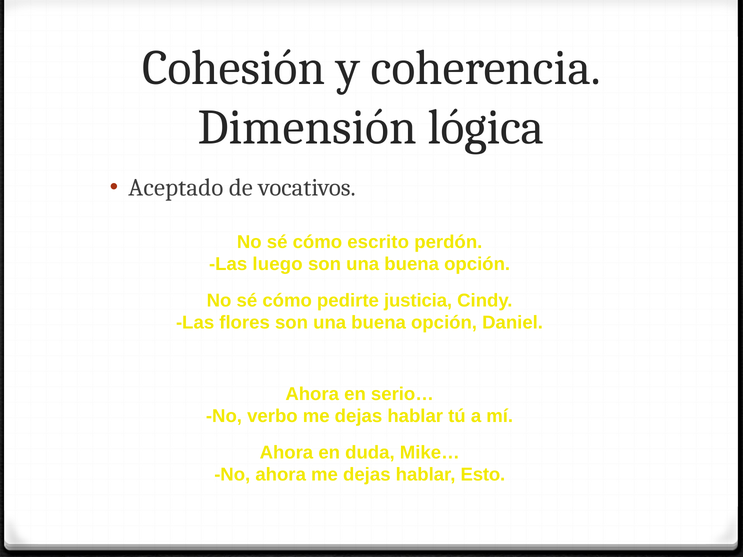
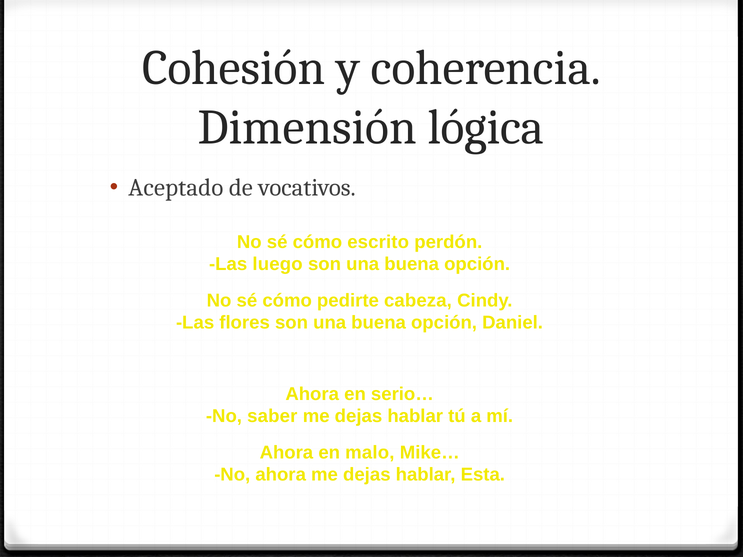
justicia: justicia -> cabeza (418, 301)
verbo: verbo -> saber (272, 416)
duda: duda -> malo (370, 453)
Esto: Esto -> Esta (483, 475)
